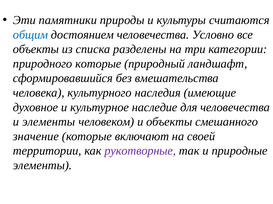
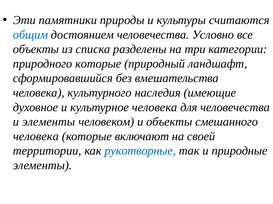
культурное наследие: наследие -> человека (155, 108)
значение: значение -> человека (36, 137)
рукотворные colour: purple -> blue (140, 151)
